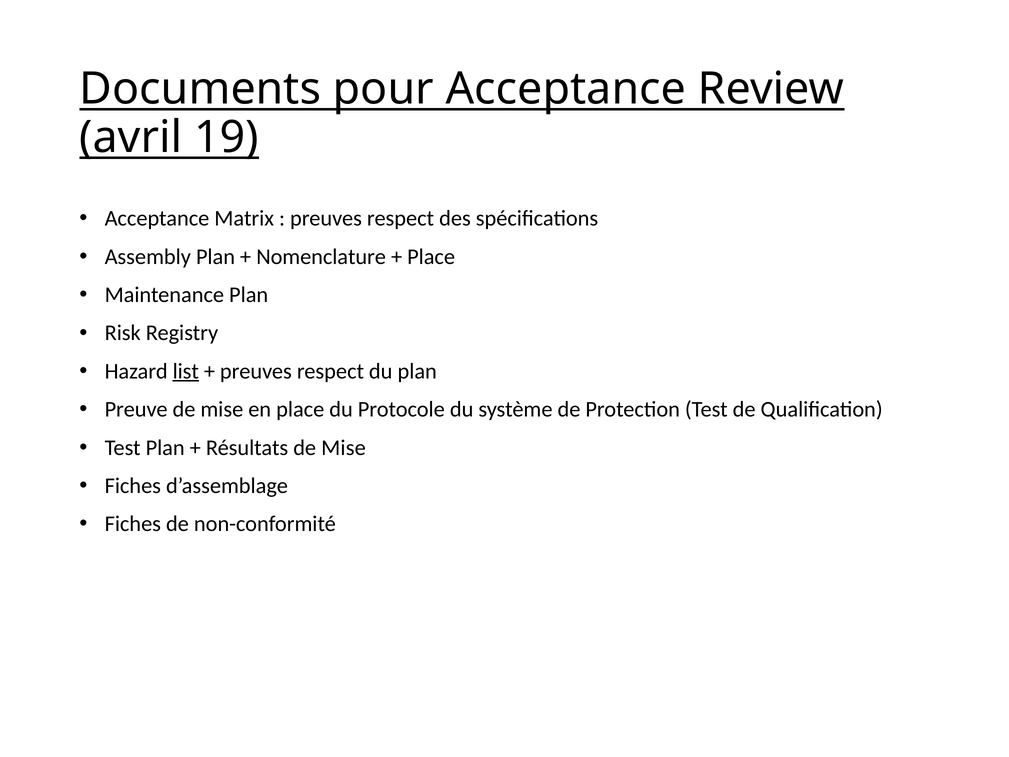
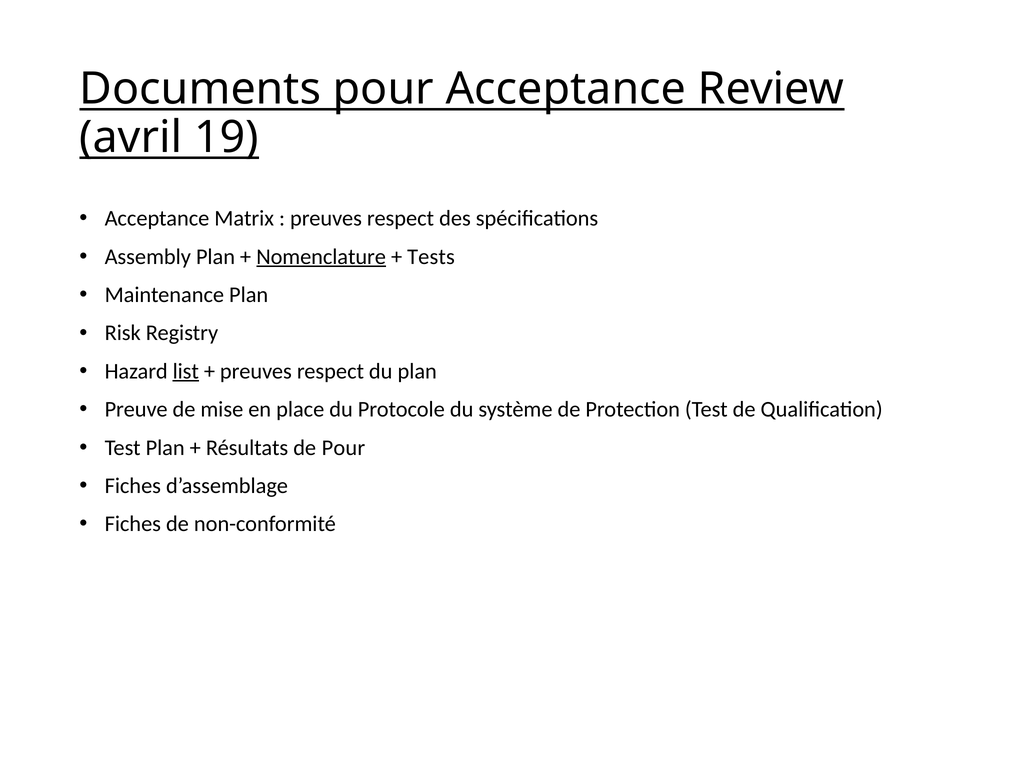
Nomenclature underline: none -> present (321, 257)
Place: Place -> Tests (431, 257)
Résultats de Mise: Mise -> Pour (343, 447)
